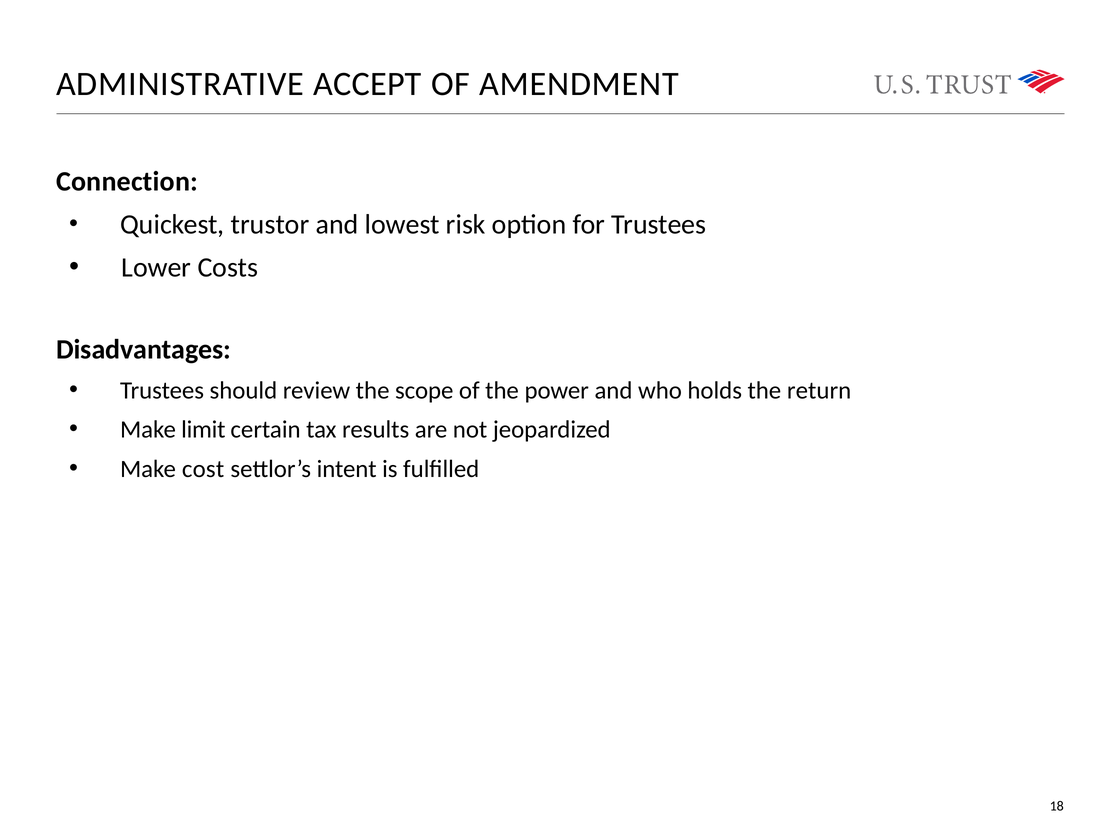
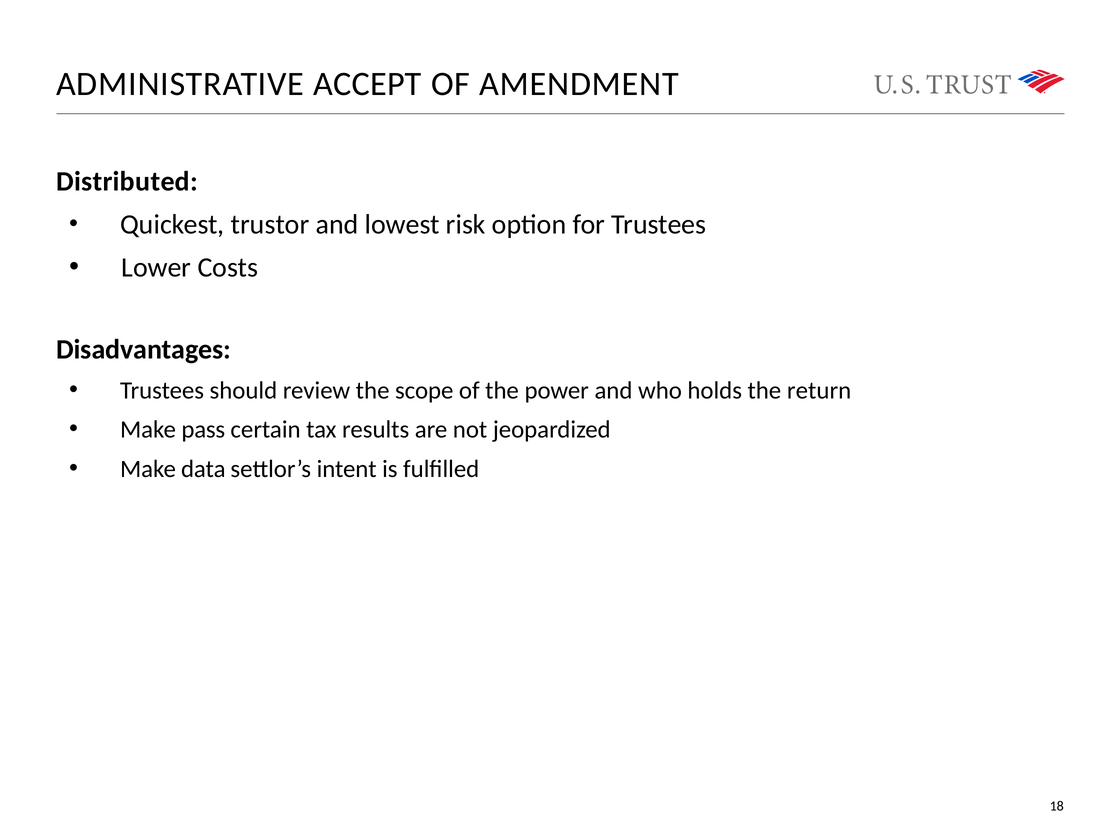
Connection: Connection -> Distributed (127, 182)
limit: limit -> pass (203, 430)
cost: cost -> data (203, 469)
